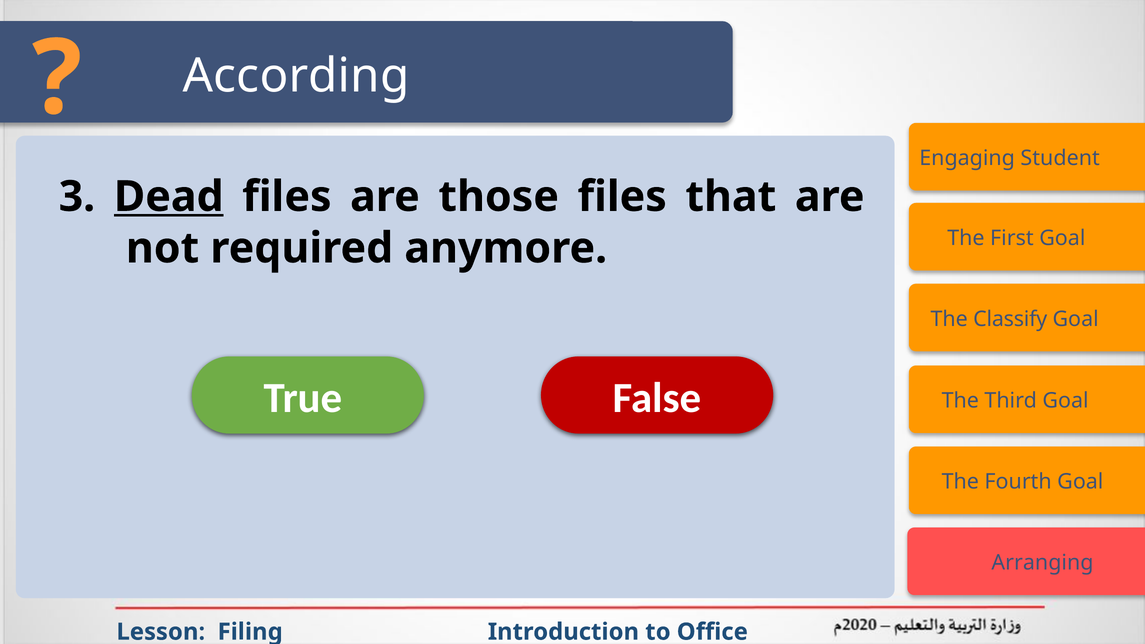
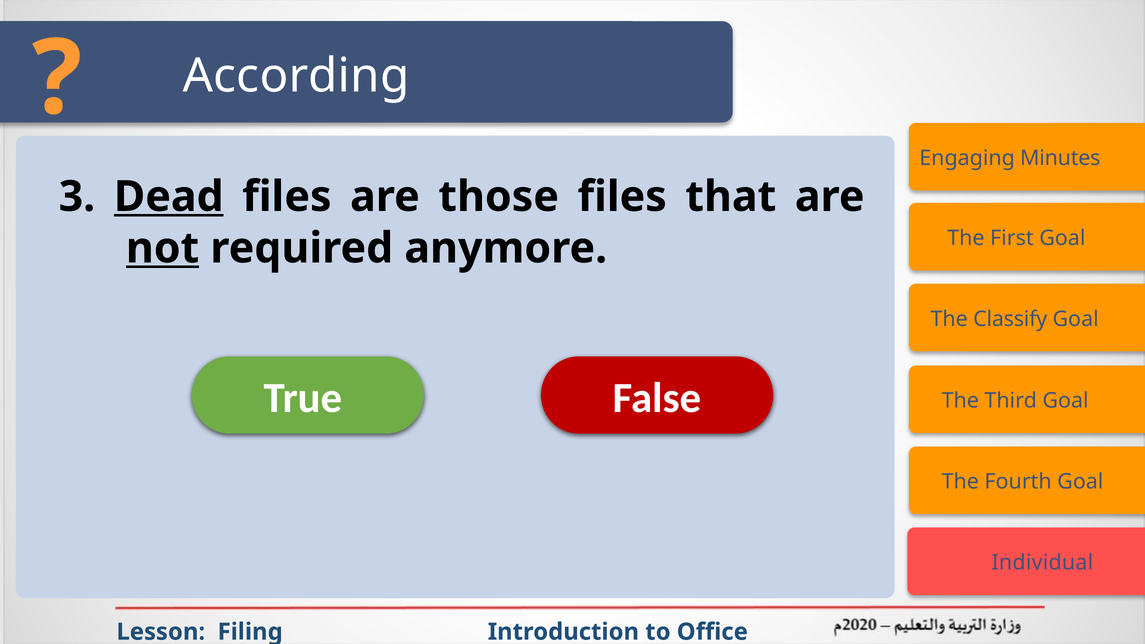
Student: Student -> Minutes (1060, 158)
not underline: none -> present (163, 248)
Arranging: Arranging -> Individual (1042, 563)
